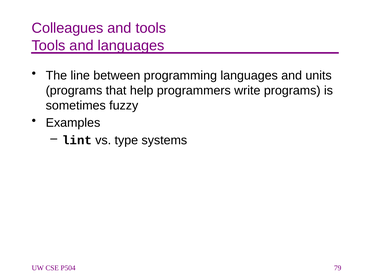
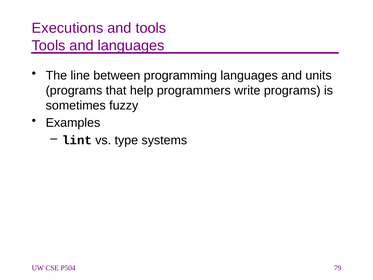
Colleagues: Colleagues -> Executions (67, 28)
